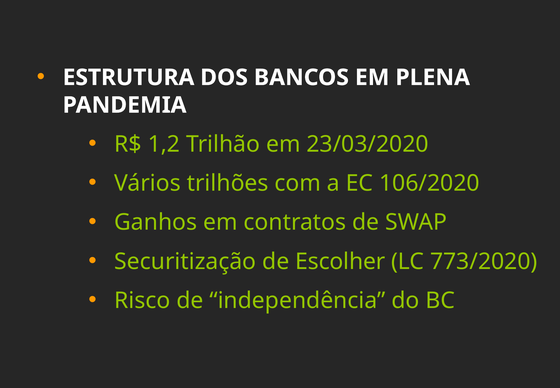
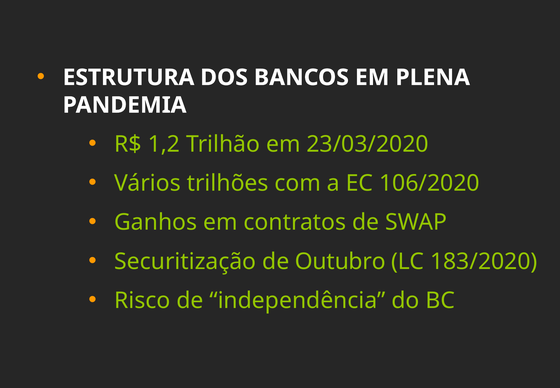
Escolher: Escolher -> Outubro (340, 261)
773/2020: 773/2020 -> 183/2020 (484, 261)
